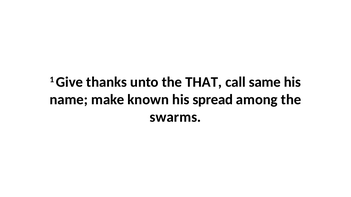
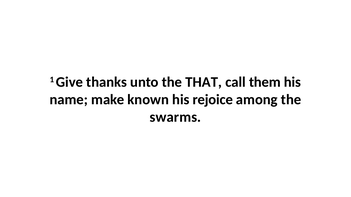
same: same -> them (265, 82)
spread: spread -> rejoice (213, 100)
